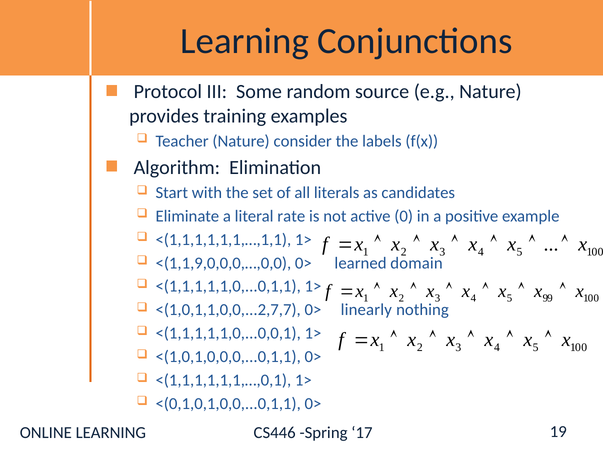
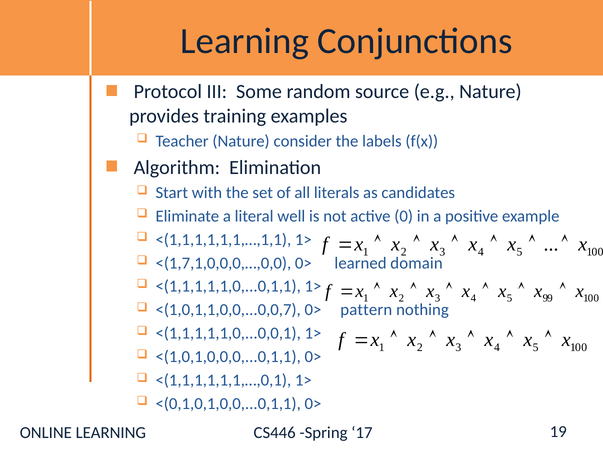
rate: rate -> well (291, 216)
<(1,1,9,0,0,0,…,0,0: <(1,1,9,0,0,0,…,0,0 -> <(1,7,1,0,0,0,…,0,0 (223, 263)
<(1,0,1,1,0,0,...2,7,7: <(1,0,1,1,0,0,...2,7,7 -> <(1,0,1,1,0,0,...0,0,7 (228, 310)
linearly: linearly -> pattern (366, 310)
